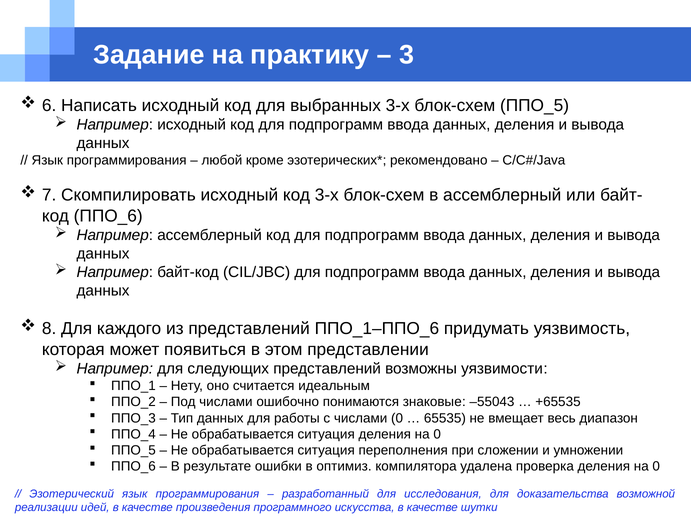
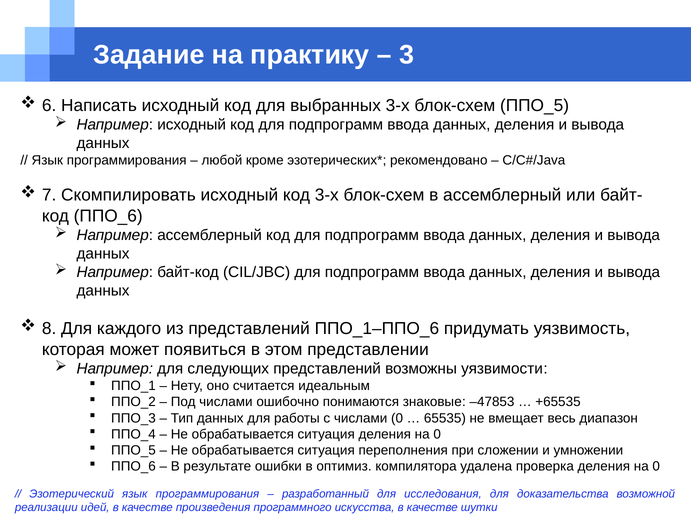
–55043: –55043 -> –47853 (492, 402)
